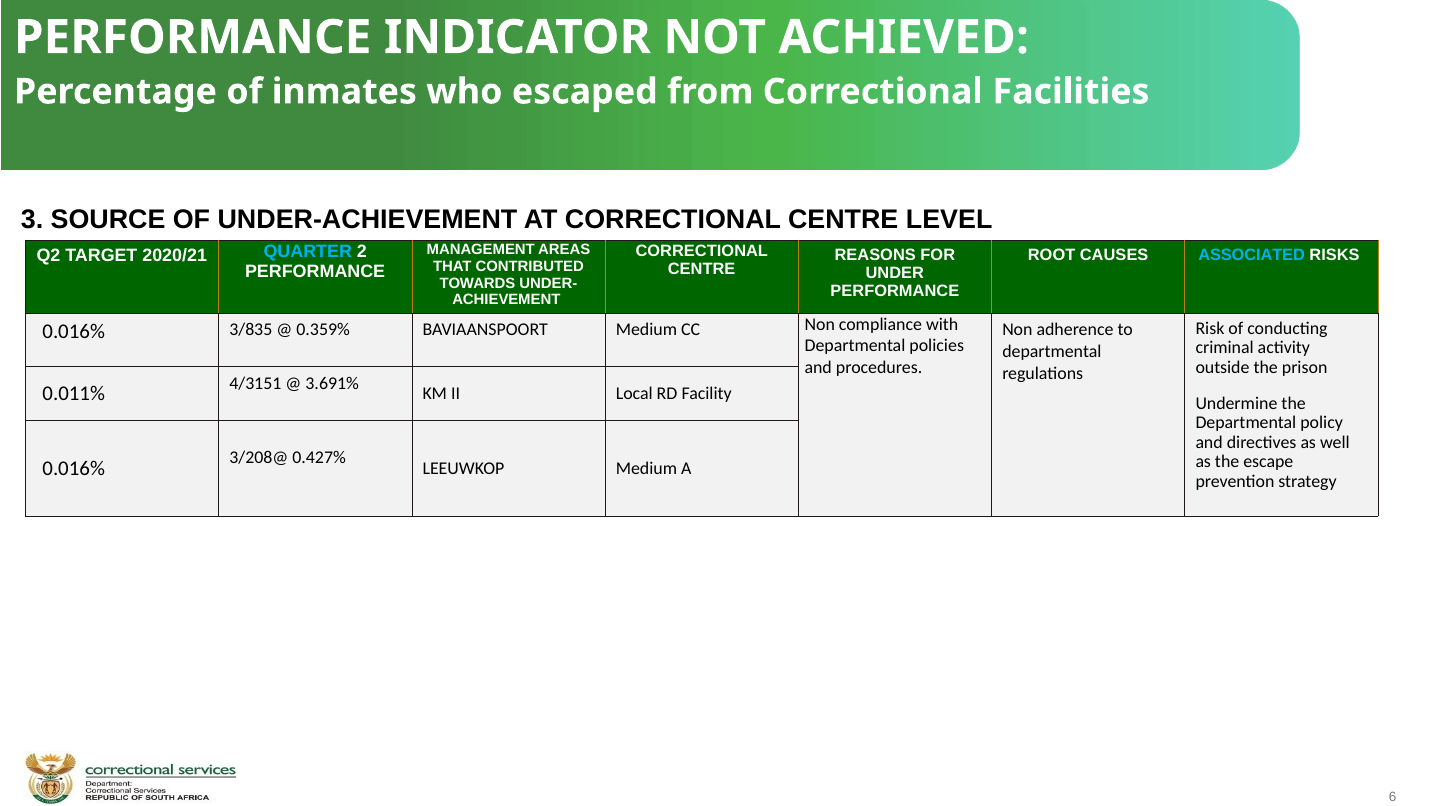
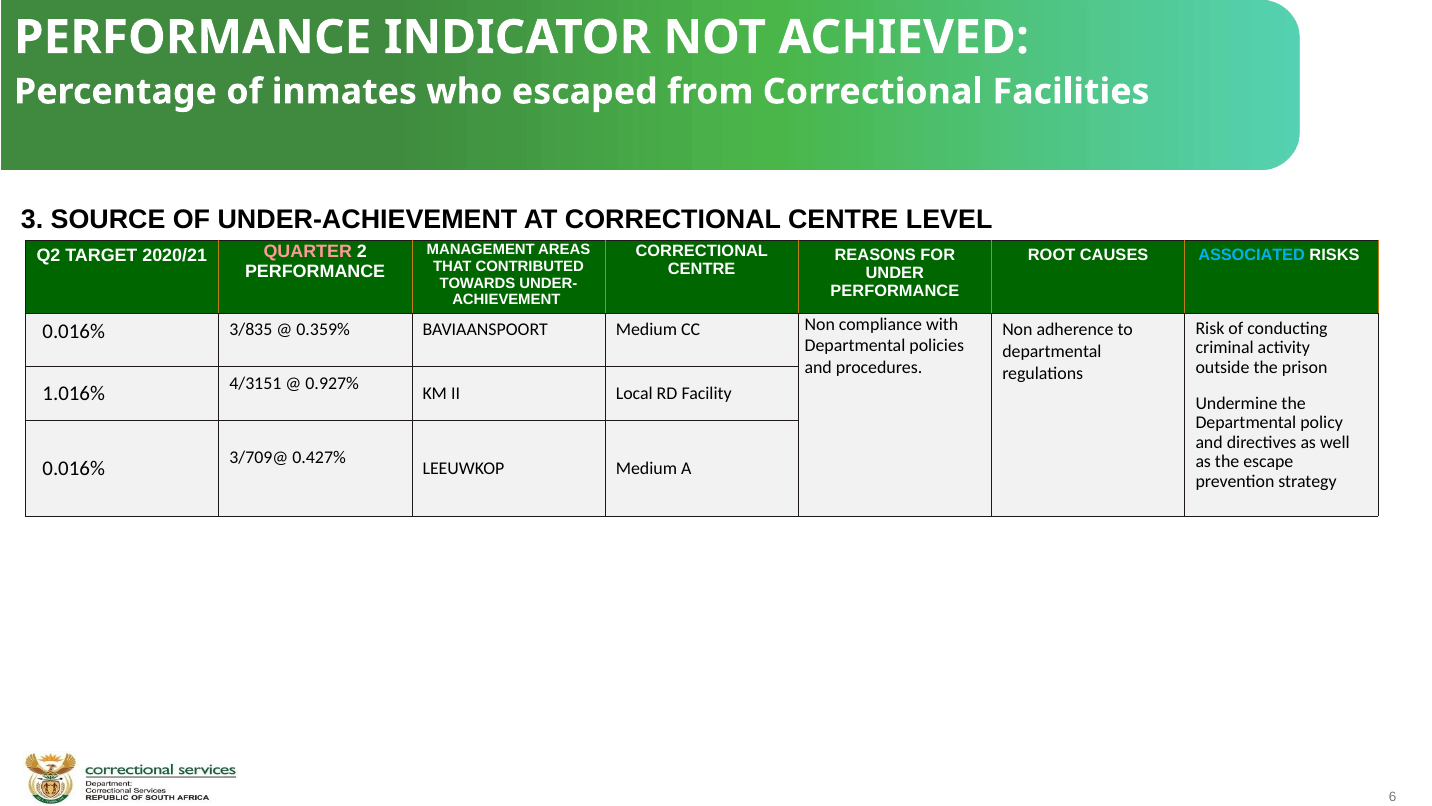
QUARTER colour: light blue -> pink (308, 251)
3.691%: 3.691% -> 0.927% (332, 383)
0.011%: 0.011% -> 1.016% (74, 394)
3/208@: 3/208@ -> 3/709@ (259, 457)
